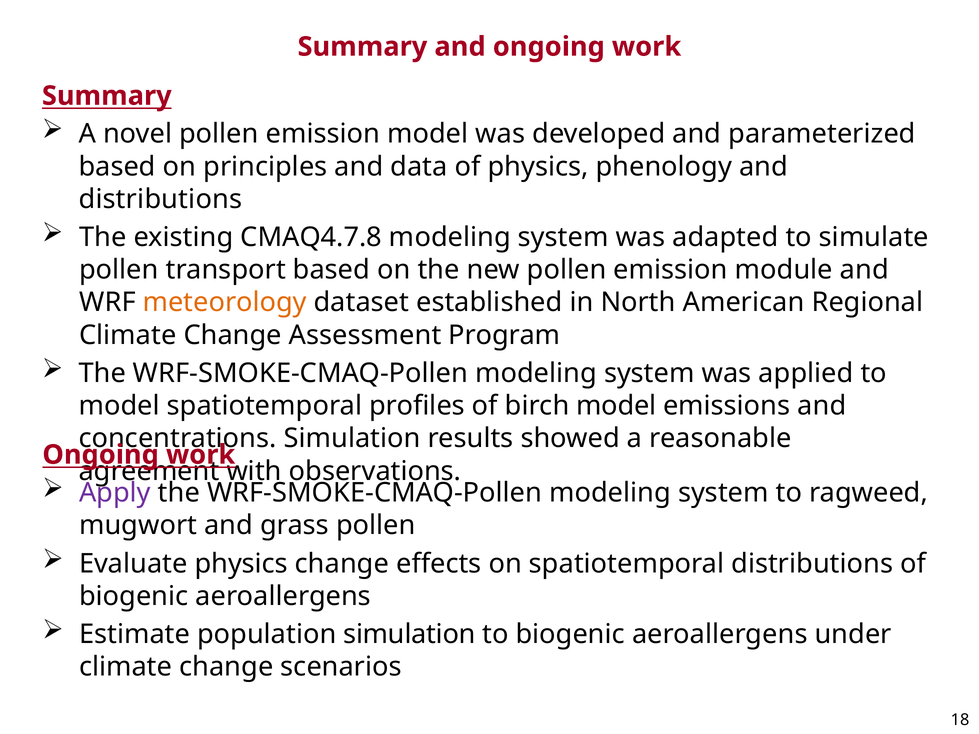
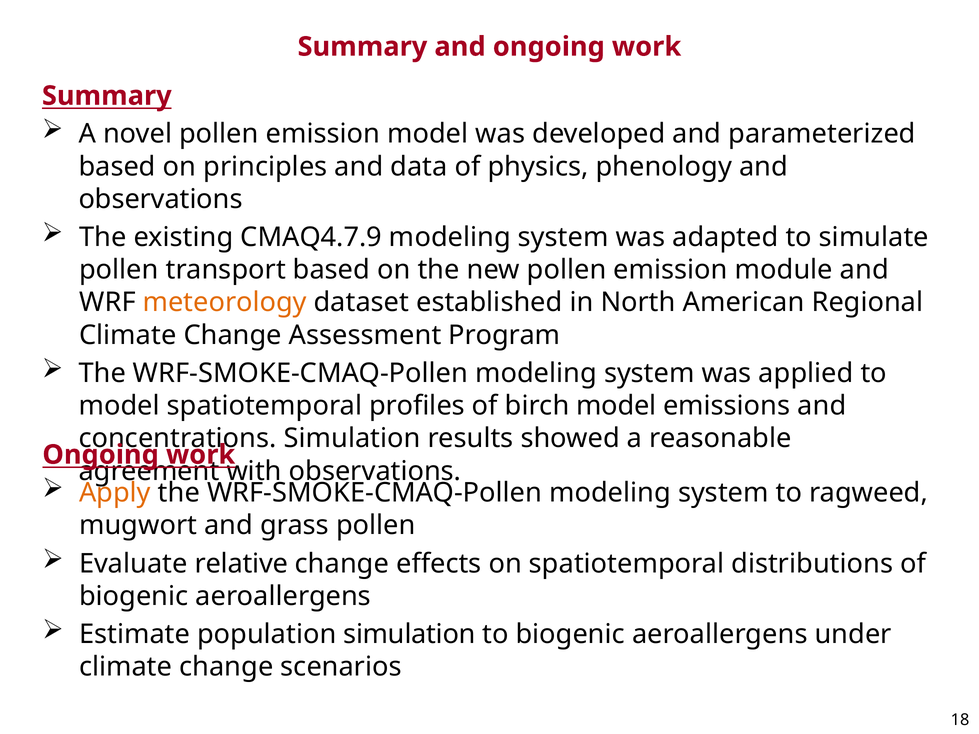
distributions: distributions -> observations (161, 199)
CMAQ4.7.8: CMAQ4.7.8 -> CMAQ4.7.9 (311, 237)
Apply colour: purple -> orange (115, 493)
Evaluate physics: physics -> relative (241, 564)
